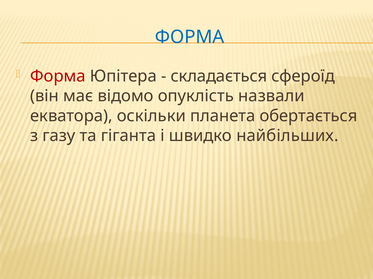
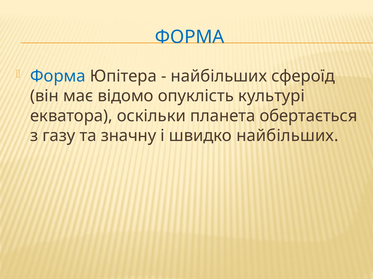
Форма colour: red -> blue (58, 76)
складається: складається -> найбільших (219, 76)
назвали: назвали -> культурі (272, 96)
гіганта: гіганта -> значну (129, 136)
